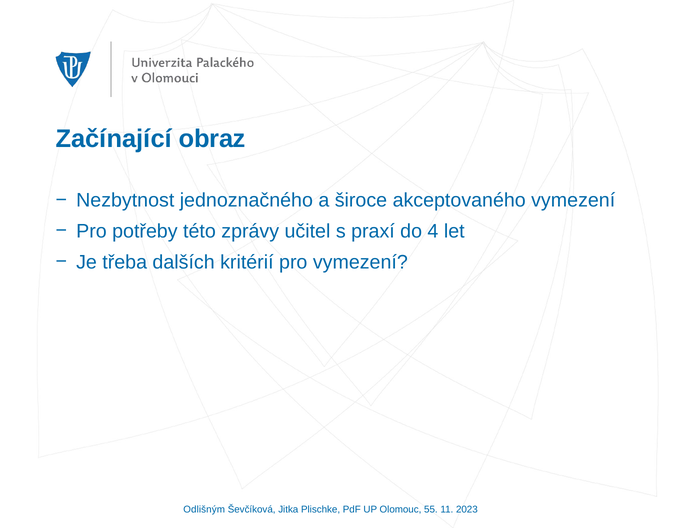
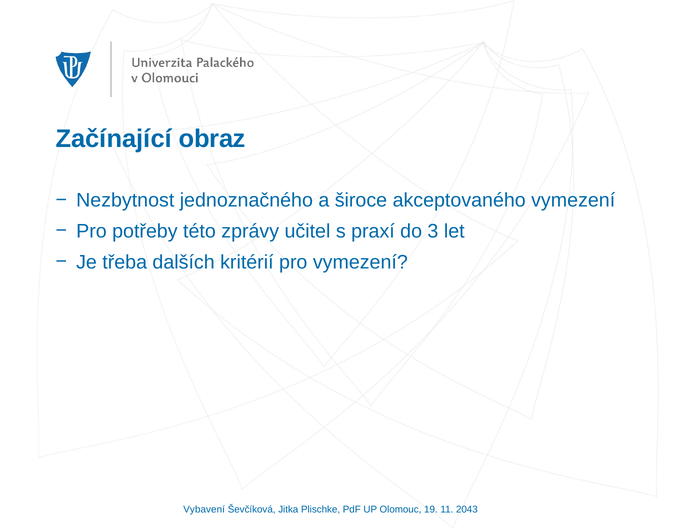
4: 4 -> 3 (433, 231)
Odlišným: Odlišným -> Vybavení (204, 510)
55: 55 -> 19 (431, 510)
2023: 2023 -> 2043 (467, 510)
